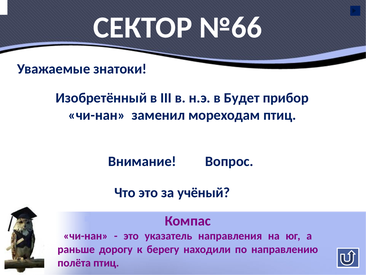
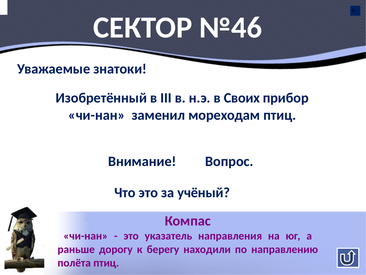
№66: №66 -> №46 (231, 27)
Будет: Будет -> Своих (242, 98)
